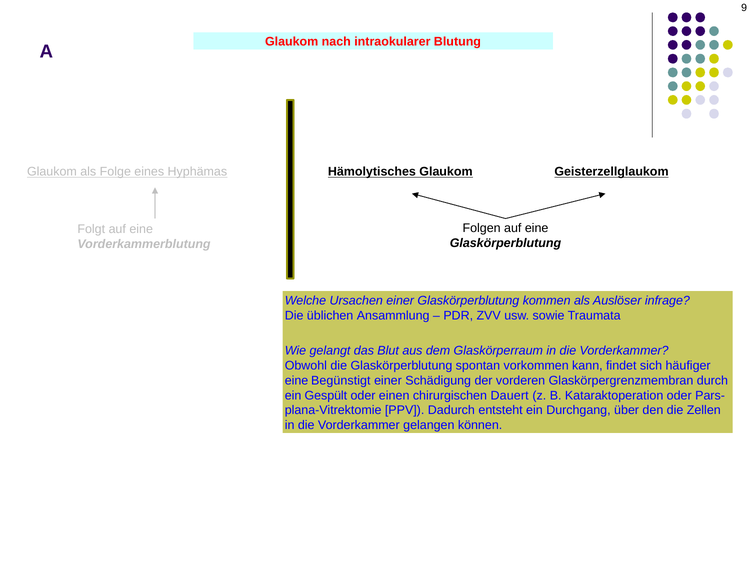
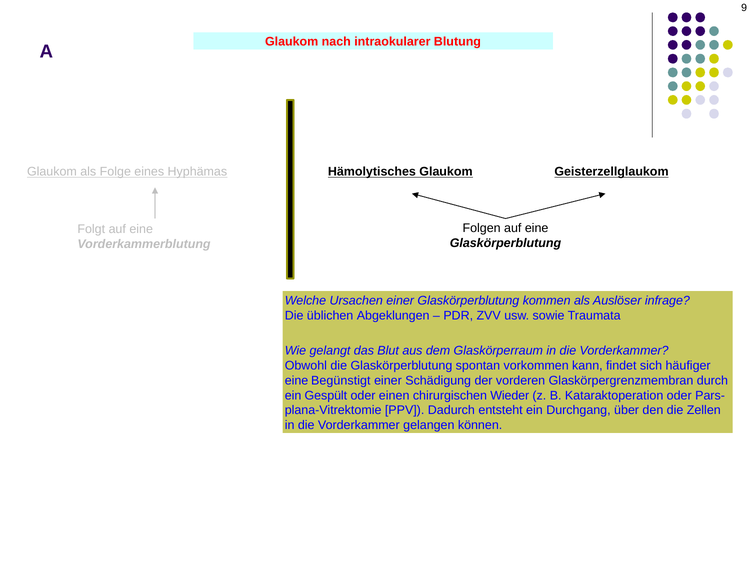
Ansammlung: Ansammlung -> Abgeklungen (393, 315)
Dauert: Dauert -> Wieder (510, 395)
